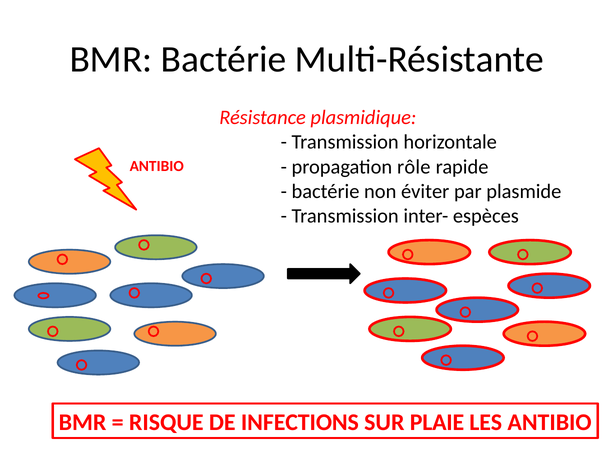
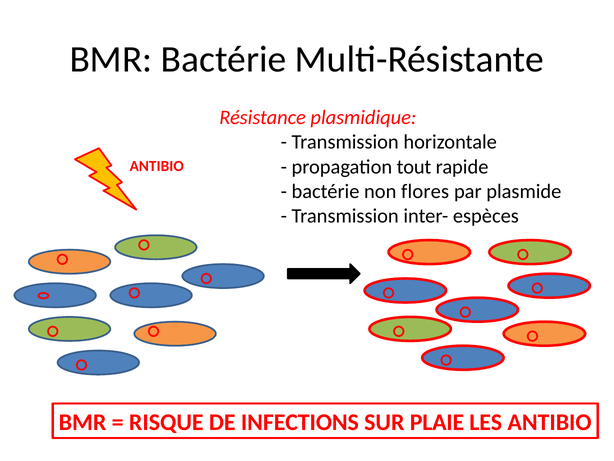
rôle: rôle -> tout (414, 167)
éviter: éviter -> flores (425, 191)
